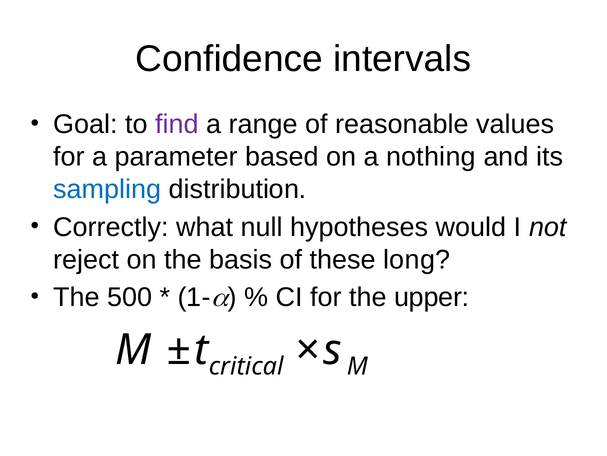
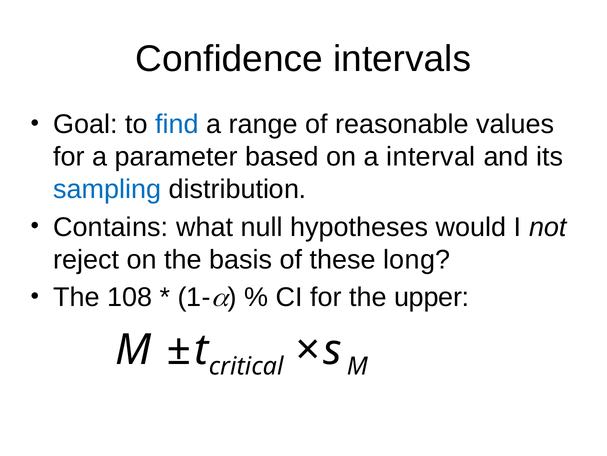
find colour: purple -> blue (177, 124)
nothing: nothing -> interval (431, 157)
Correctly: Correctly -> Contains (111, 227)
500: 500 -> 108 (130, 297)
